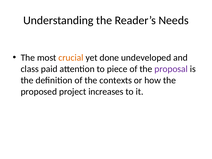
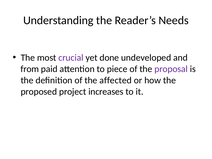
crucial colour: orange -> purple (71, 58)
class: class -> from (30, 69)
contexts: contexts -> affected (116, 80)
